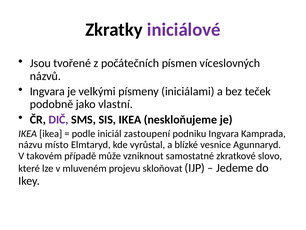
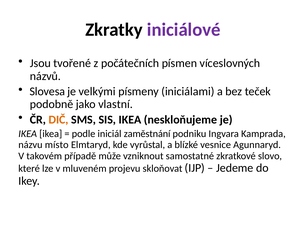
Ingvara: Ingvara -> Slovesa (47, 91)
DIČ colour: purple -> orange (59, 119)
zastoupení: zastoupení -> zaměstnání (147, 134)
